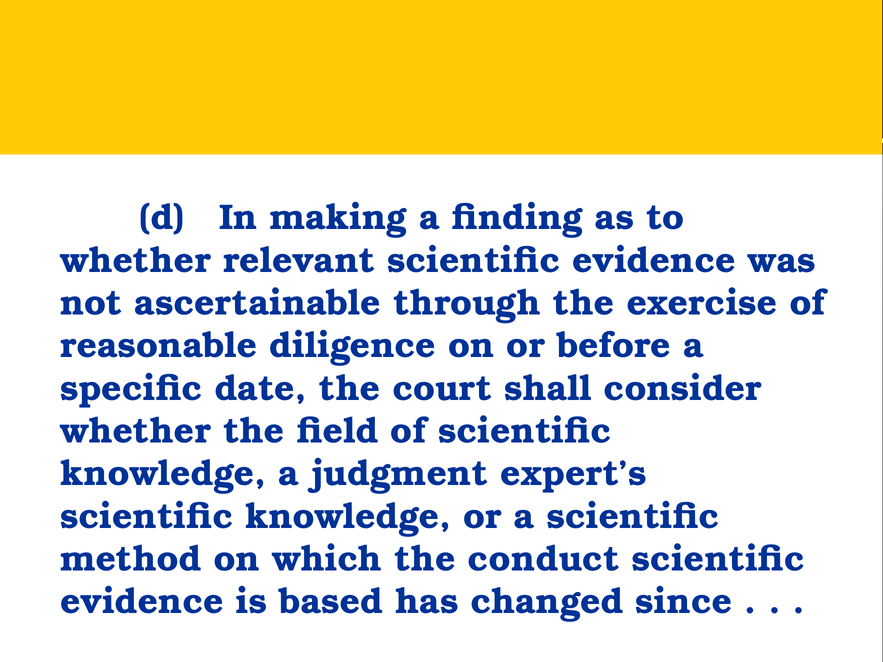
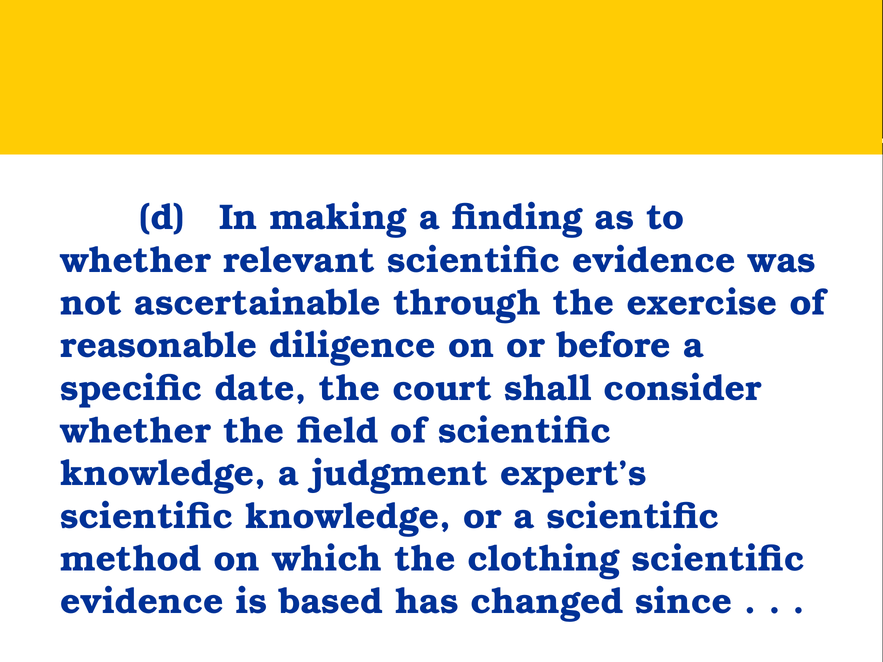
conduct: conduct -> clothing (544, 559)
